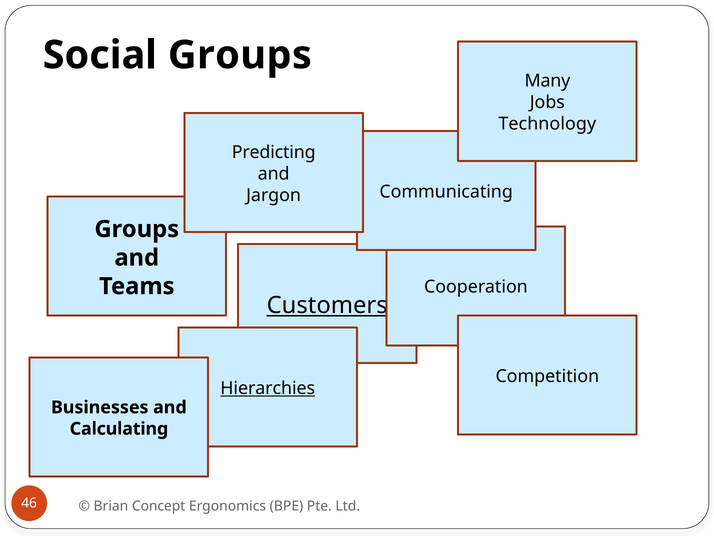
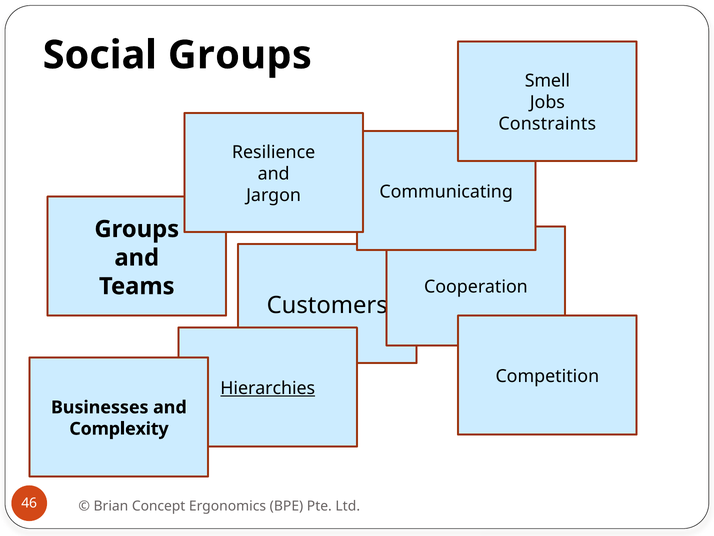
Many: Many -> Smell (547, 81)
Technology: Technology -> Constraints (547, 124)
Predicting: Predicting -> Resilience (274, 152)
Customers underline: present -> none (327, 305)
Calculating: Calculating -> Complexity (119, 428)
